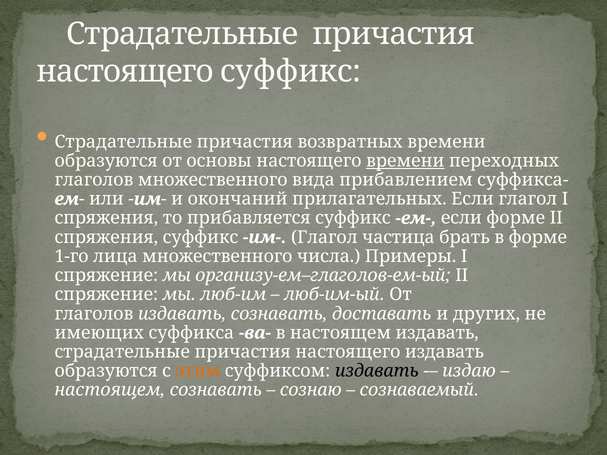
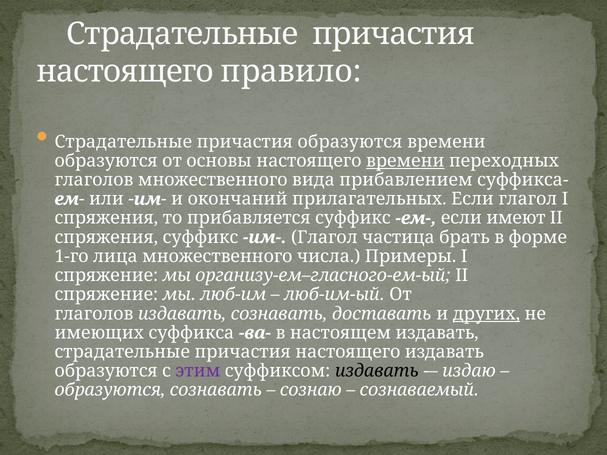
настоящего суффикс: суффикс -> правило (291, 72)
причастия возвратных: возвратных -> образуются (350, 142)
если форме: форме -> имеют (516, 218)
организу-ем–глаголов-ем-ый: организу-ем–глаголов-ем-ый -> организу-ем–гласного-ем-ый (323, 276)
других underline: none -> present (486, 314)
этим colour: orange -> purple (198, 371)
настоящем: настоящем -> образуются (110, 390)
